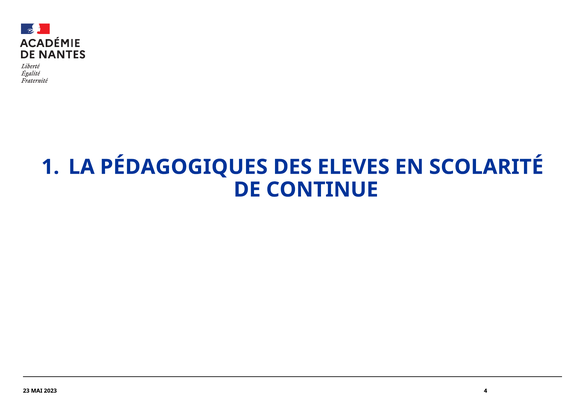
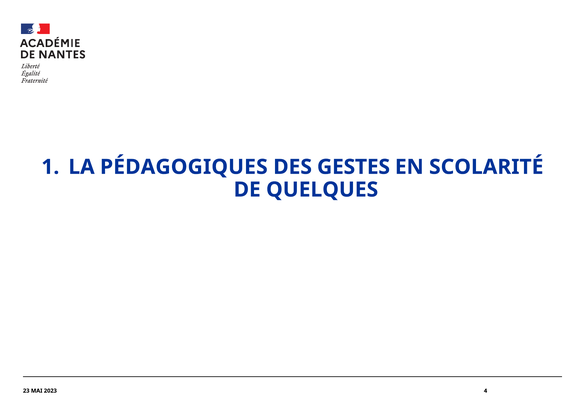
ELEVES: ELEVES -> GESTES (354, 167)
CONTINUE: CONTINUE -> QUELQUES (322, 190)
